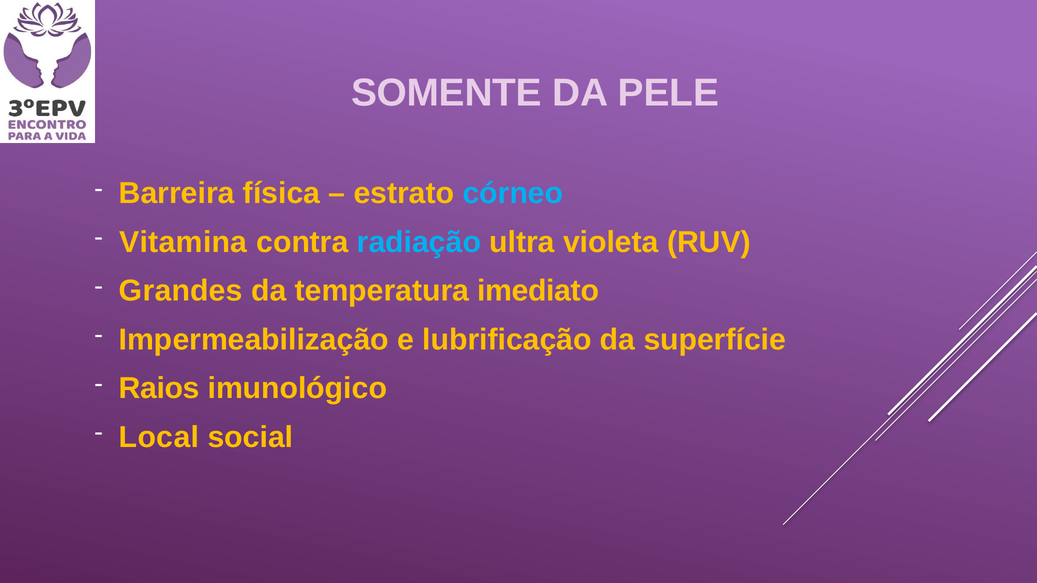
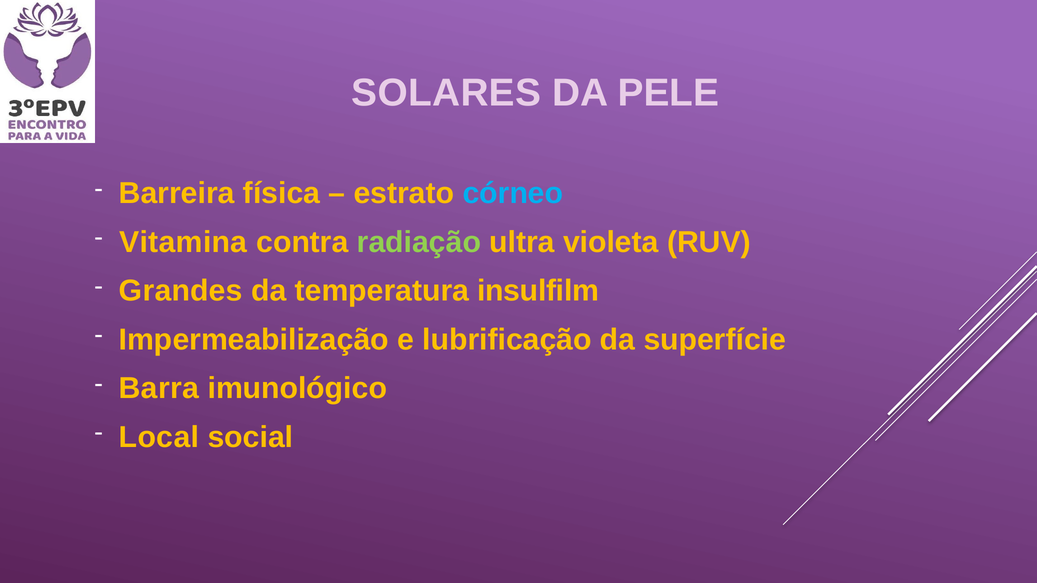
SOMENTE: SOMENTE -> SOLARES (446, 93)
radiação colour: light blue -> light green (419, 242)
imediato: imediato -> insulfilm (538, 291)
Raios: Raios -> Barra (159, 389)
